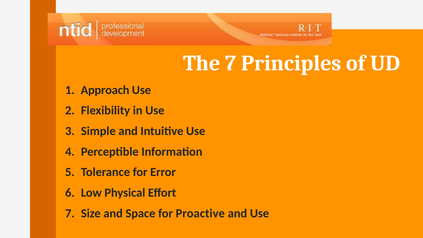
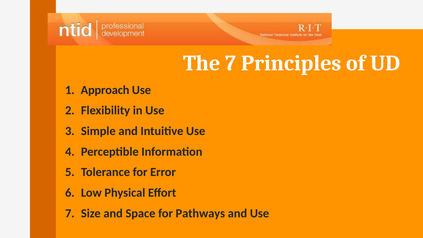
Proactive: Proactive -> Pathways (200, 213)
